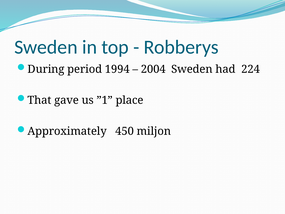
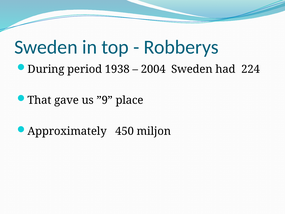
1994: 1994 -> 1938 (117, 69)
”1: ”1 -> ”9 (105, 100)
